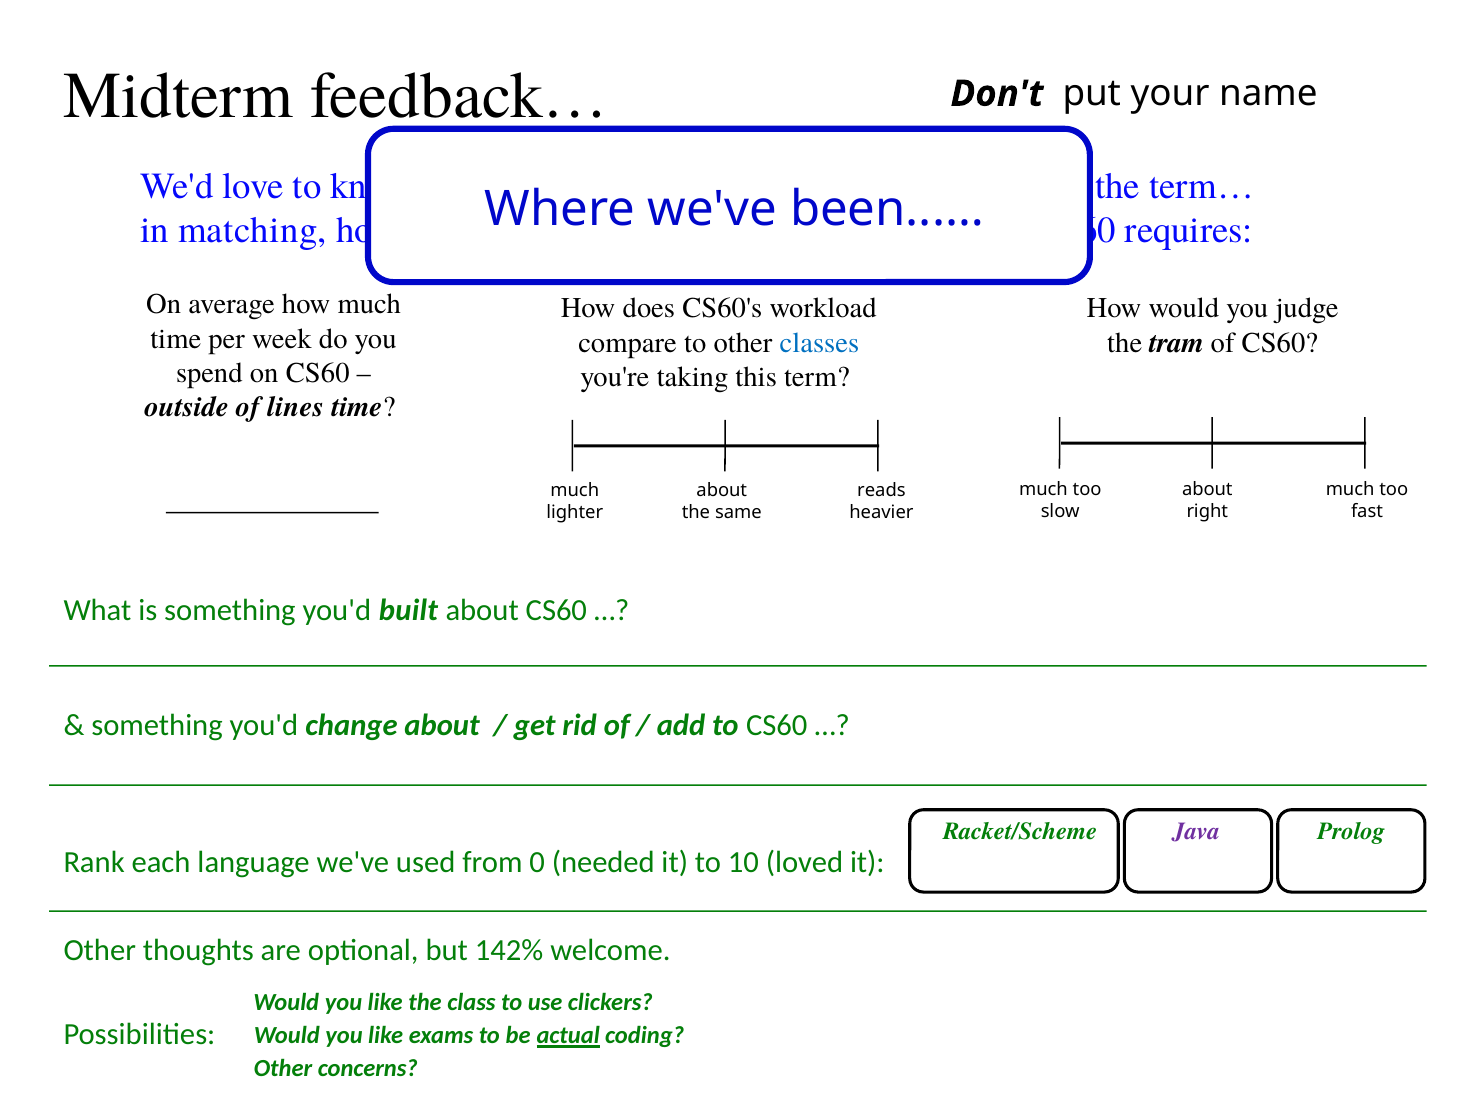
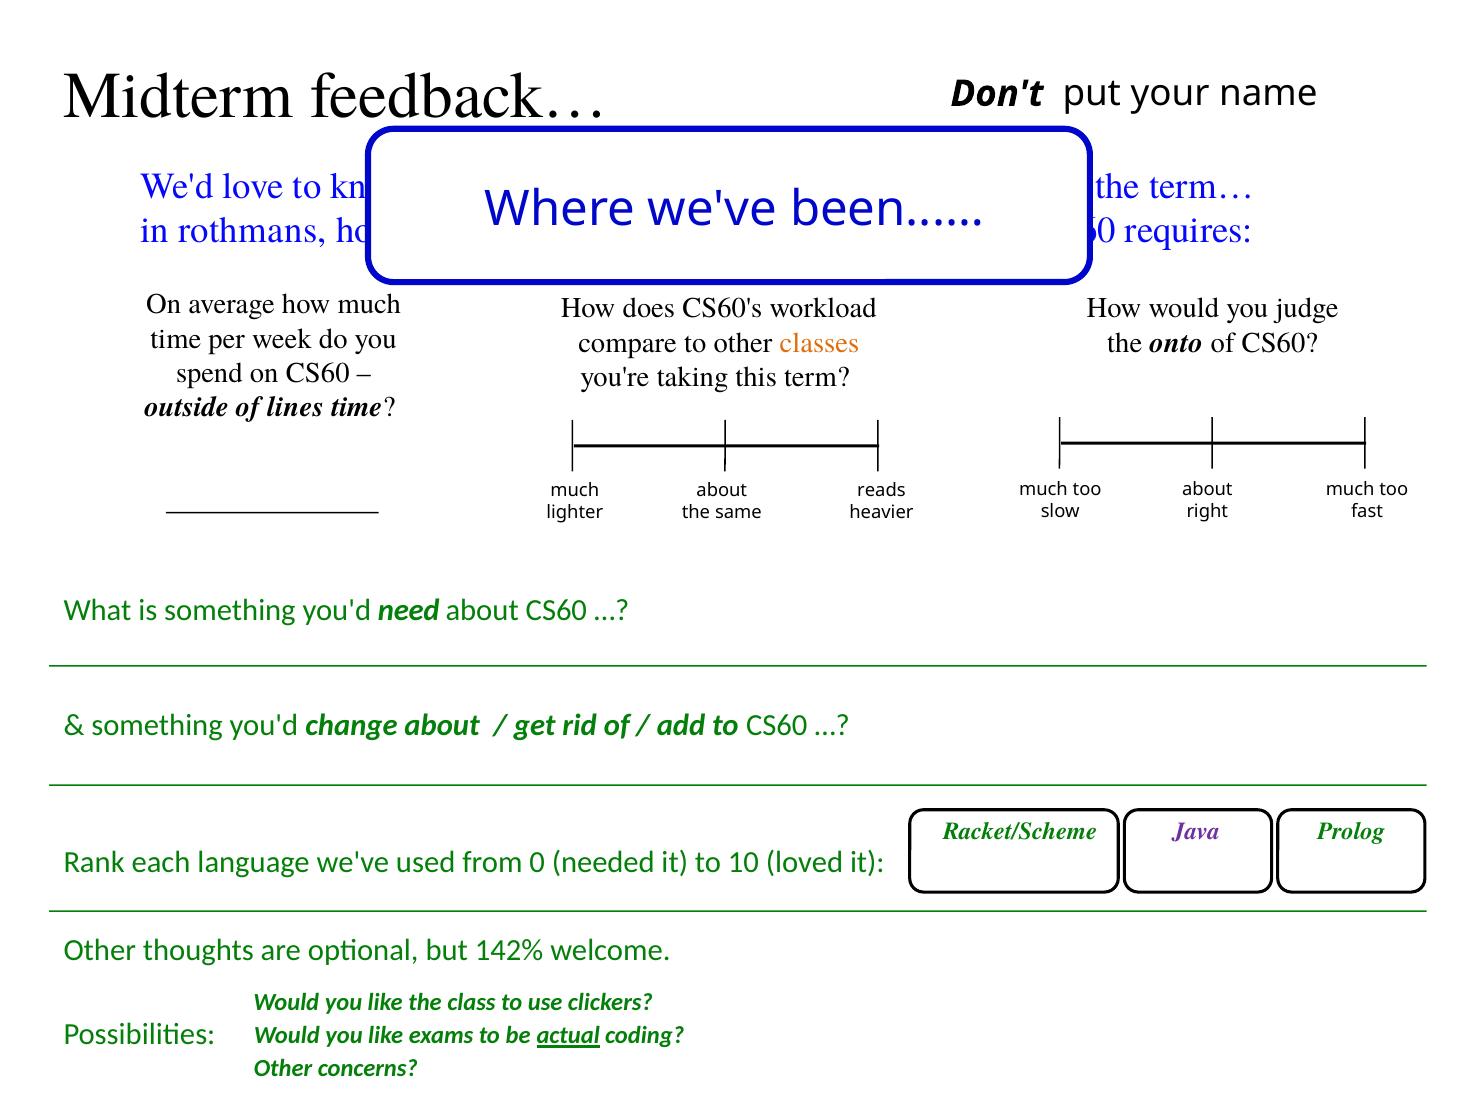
matching: matching -> rothmans (252, 230)
tram: tram -> onto (1176, 343)
classes colour: blue -> orange (819, 343)
built: built -> need (409, 610)
